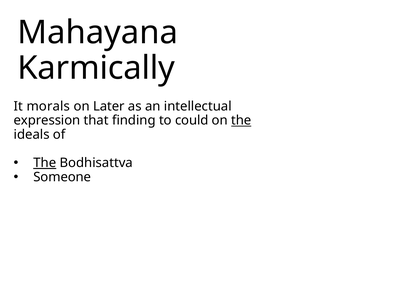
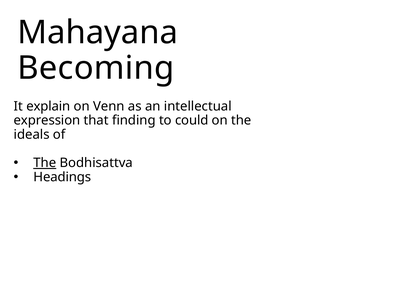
Karmically: Karmically -> Becoming (96, 68)
morals: morals -> explain (48, 106)
Later: Later -> Venn (109, 106)
the underline: present -> none (241, 121)
Someone: Someone -> Headings (62, 177)
